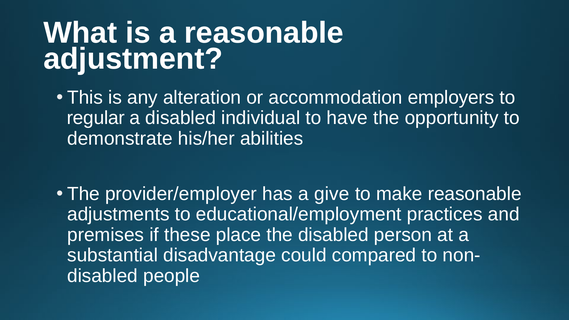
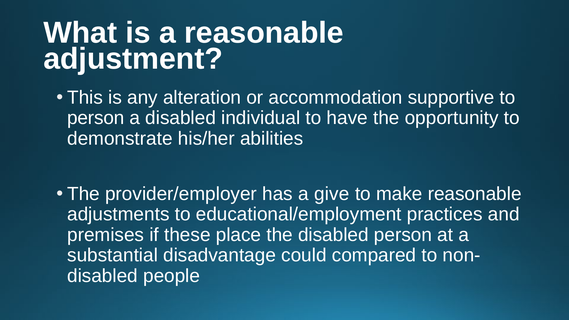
employers: employers -> supportive (451, 97)
regular: regular -> person (96, 118)
